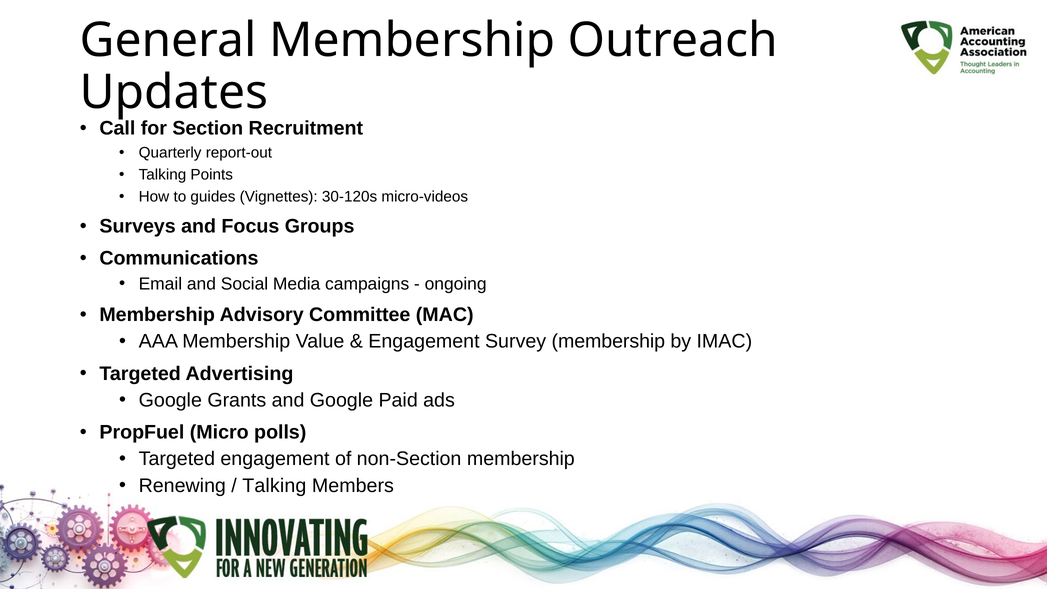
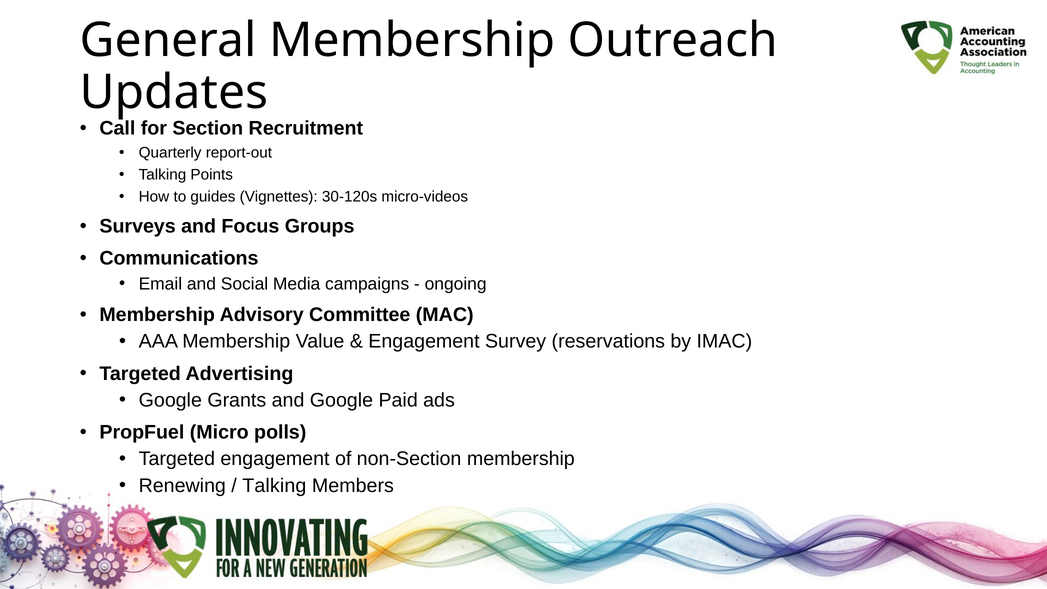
Survey membership: membership -> reservations (608, 341)
